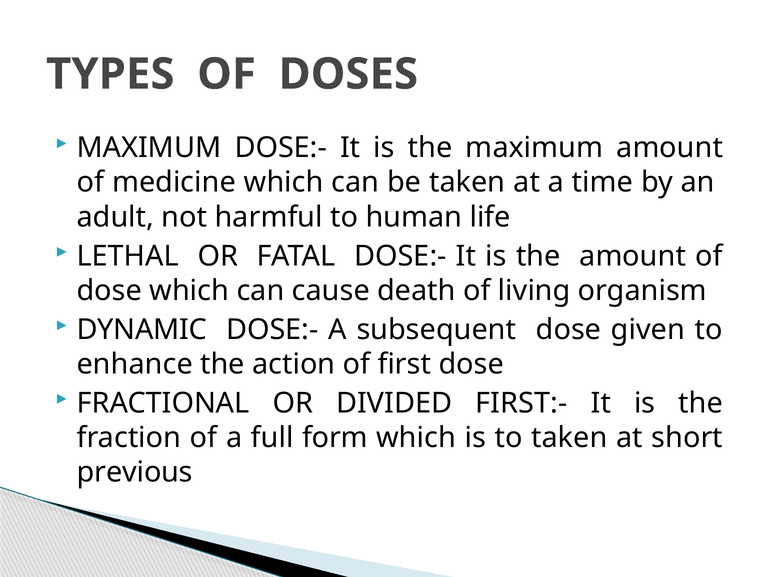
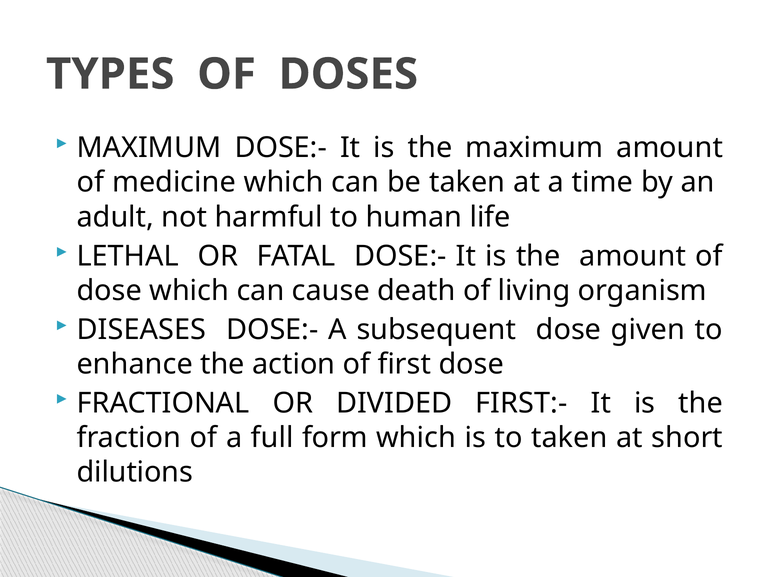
DYNAMIC: DYNAMIC -> DISEASES (142, 329)
previous: previous -> dilutions (135, 472)
